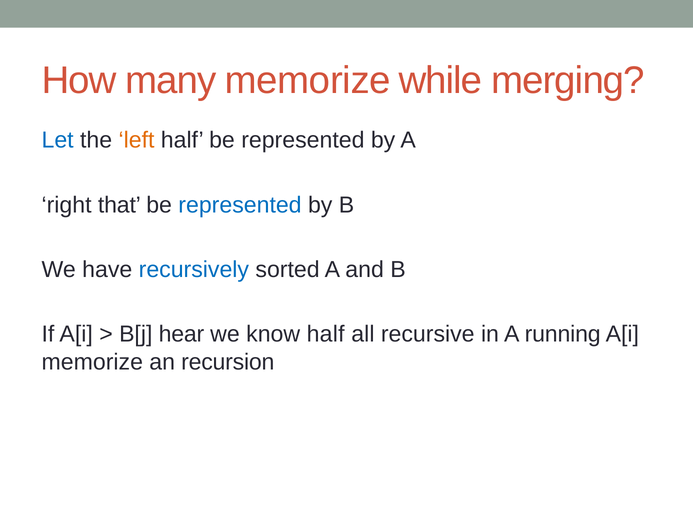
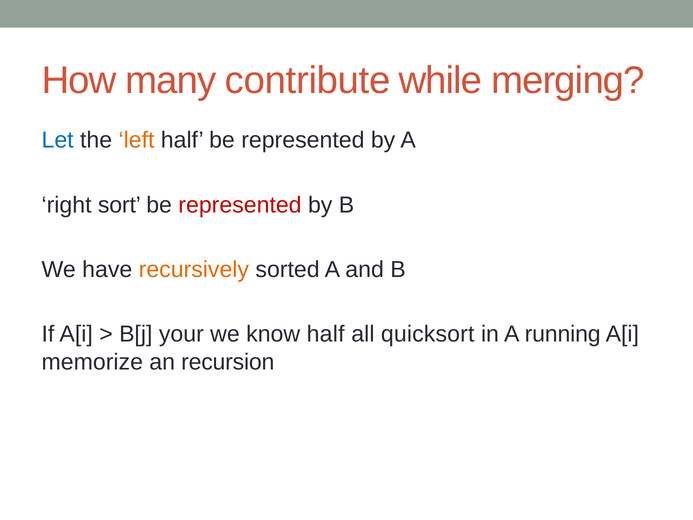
many memorize: memorize -> contribute (308, 81)
that: that -> sort (119, 205)
represented colour: blue -> red (240, 205)
recursively colour: blue -> orange (194, 270)
hear: hear -> your (181, 334)
recursive: recursive -> quicksort (428, 334)
